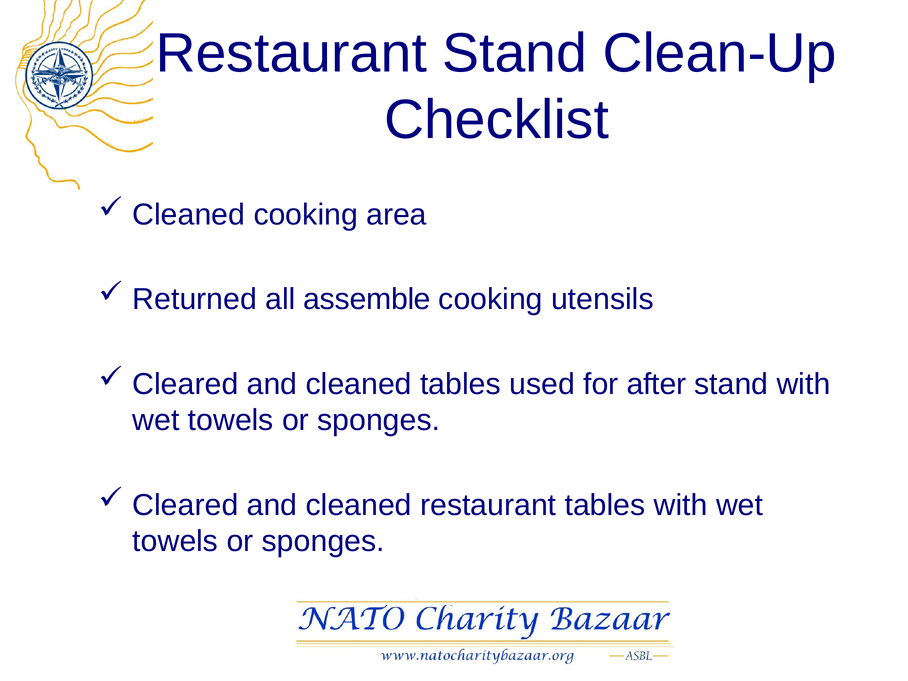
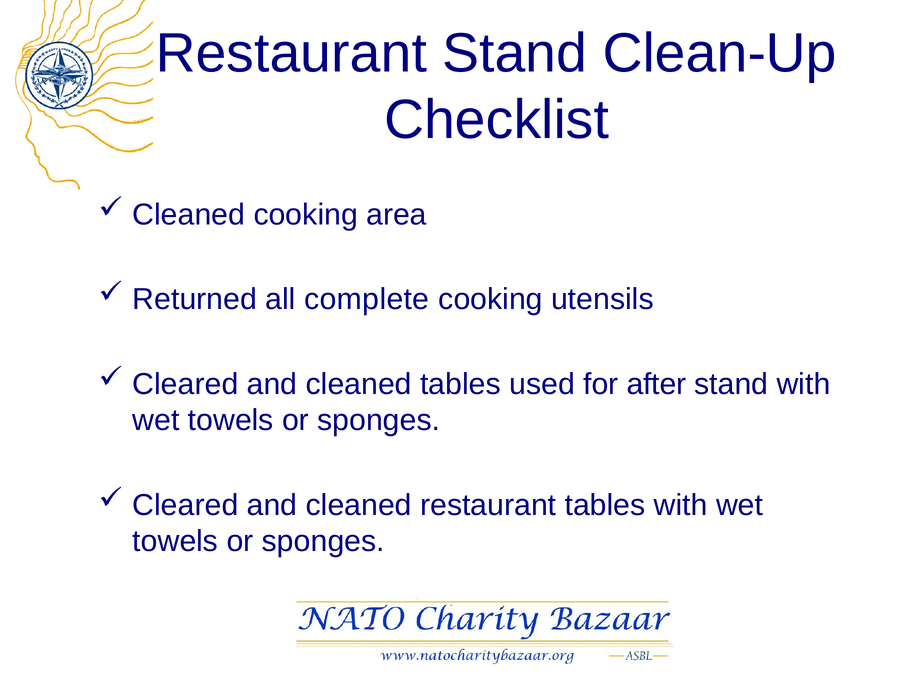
assemble: assemble -> complete (367, 299)
